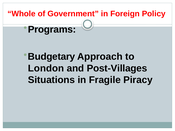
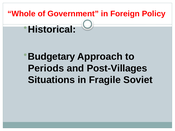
Programs: Programs -> Historical (52, 30)
London: London -> Periods (46, 68)
Piracy: Piracy -> Soviet (138, 80)
